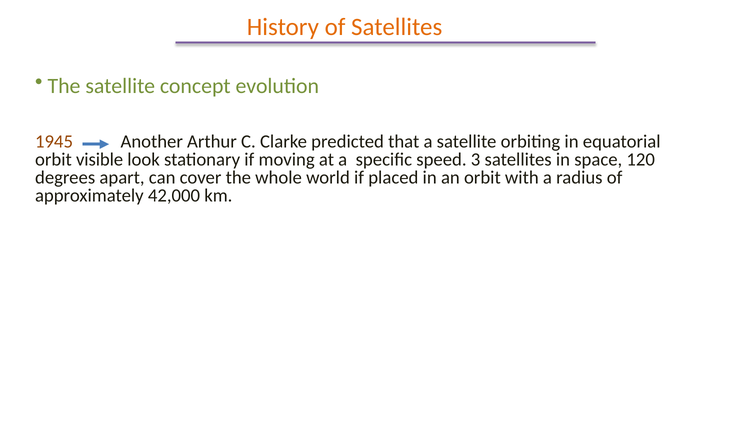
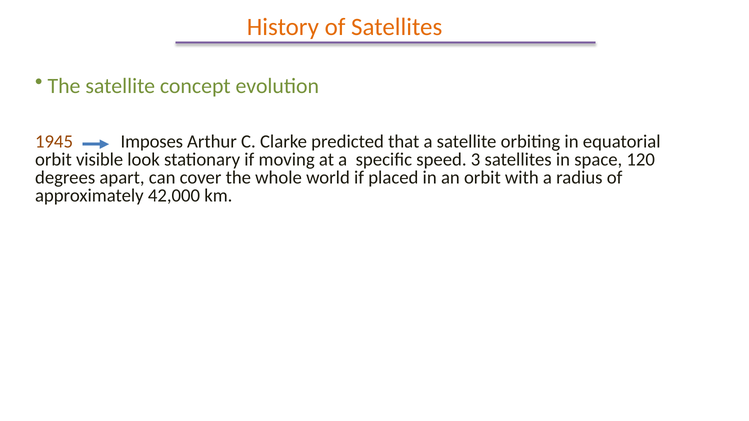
Another: Another -> Imposes (152, 142)
